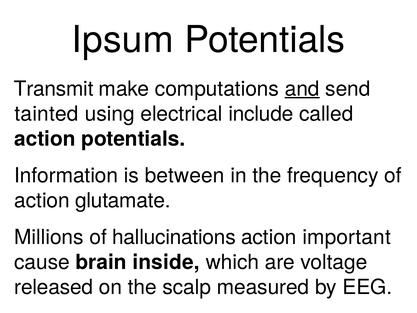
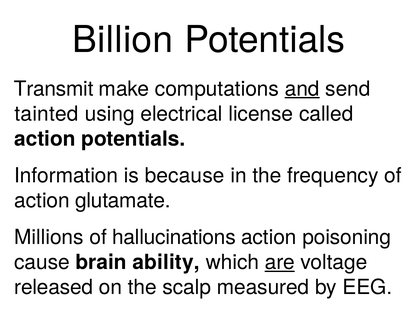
Ipsum: Ipsum -> Billion (123, 40)
include: include -> license (261, 114)
between: between -> because (185, 175)
important: important -> poisoning (347, 237)
inside: inside -> ability (166, 262)
are underline: none -> present (280, 262)
